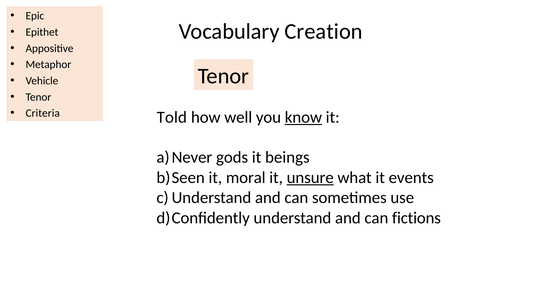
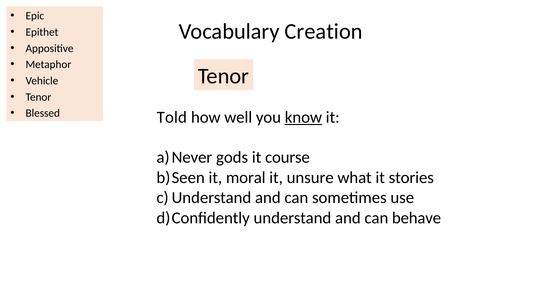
Criteria: Criteria -> Blessed (43, 113)
beings: beings -> course (287, 157)
unsure underline: present -> none (310, 178)
events: events -> stories (411, 178)
fictions: fictions -> behave (416, 218)
